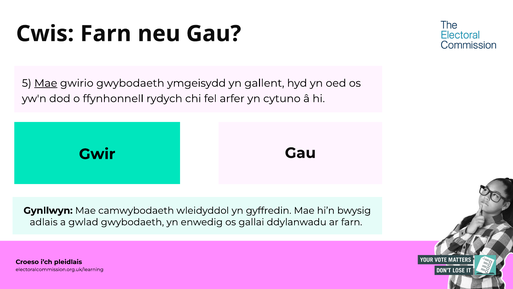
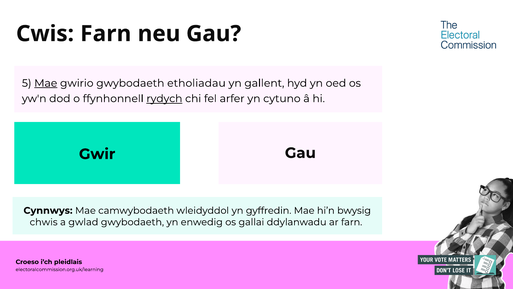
ymgeisydd: ymgeisydd -> etholiadau (196, 83)
rydych underline: none -> present (164, 98)
Gynllwyn: Gynllwyn -> Cynnwys (48, 210)
adlais: adlais -> chwis (44, 222)
